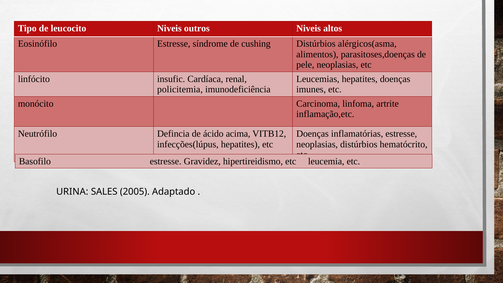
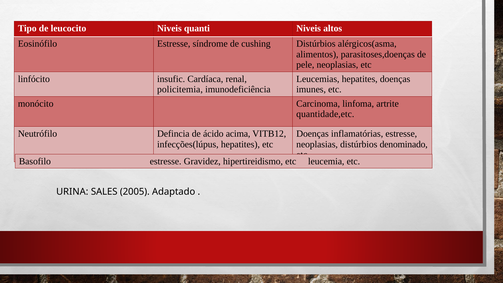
outros: outros -> quanti (197, 29)
inflamação,etc: inflamação,etc -> quantidade,etc (325, 114)
hematócrito: hematócrito -> denominado (404, 144)
